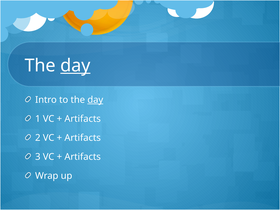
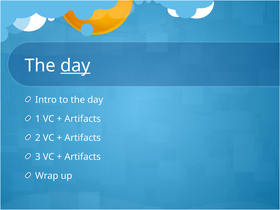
day underline: present -> none (95, 100)
